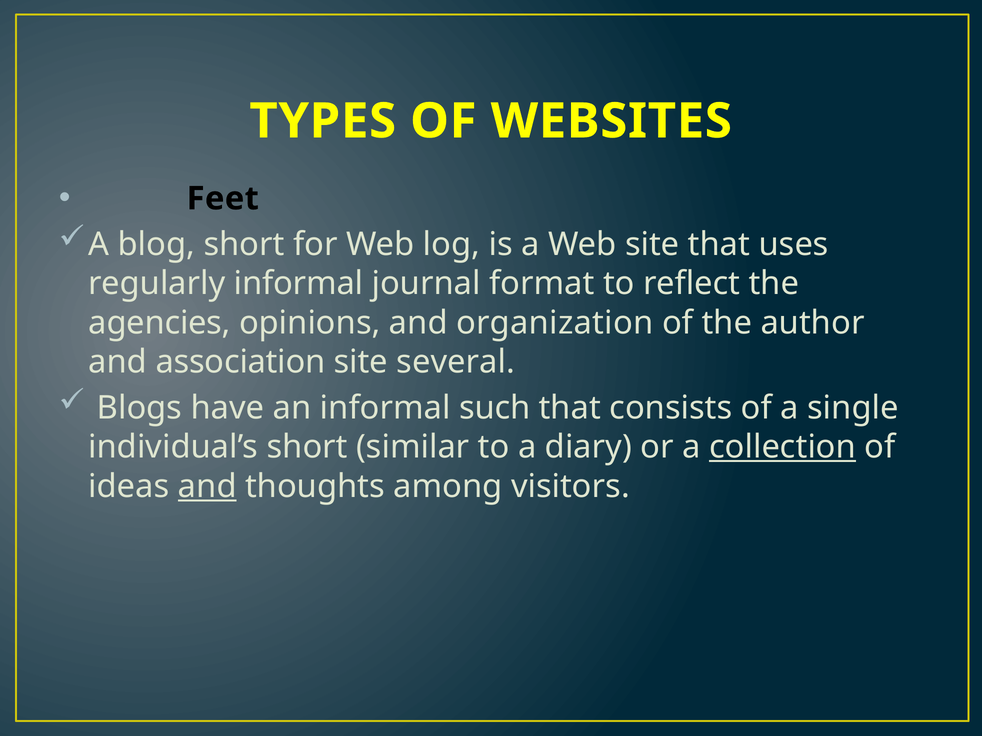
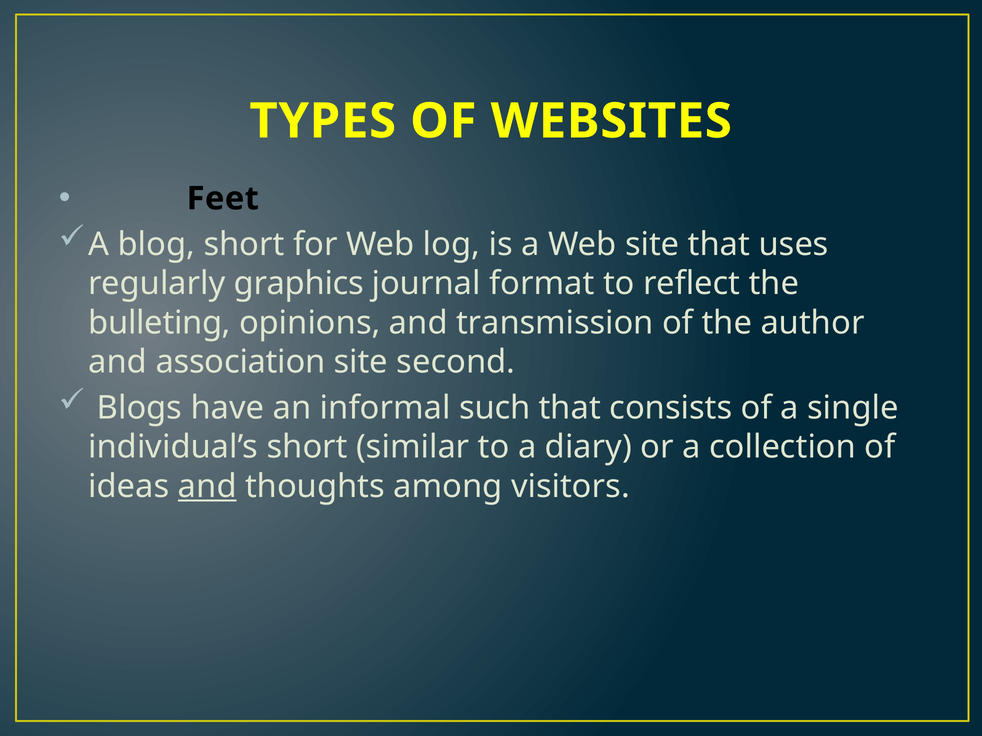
regularly informal: informal -> graphics (299, 284)
agencies: agencies -> bulleting (160, 323)
organization: organization -> transmission (555, 323)
several: several -> second (456, 362)
collection underline: present -> none (783, 447)
